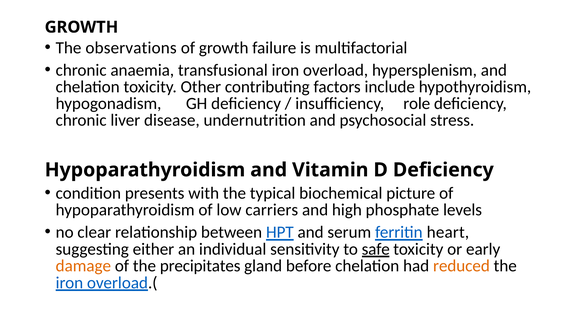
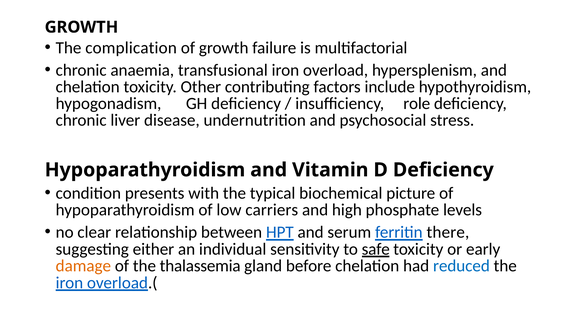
observations: observations -> complication (131, 48)
heart: heart -> there (448, 232)
precipitates: precipitates -> thalassemia (200, 266)
reduced colour: orange -> blue (461, 266)
